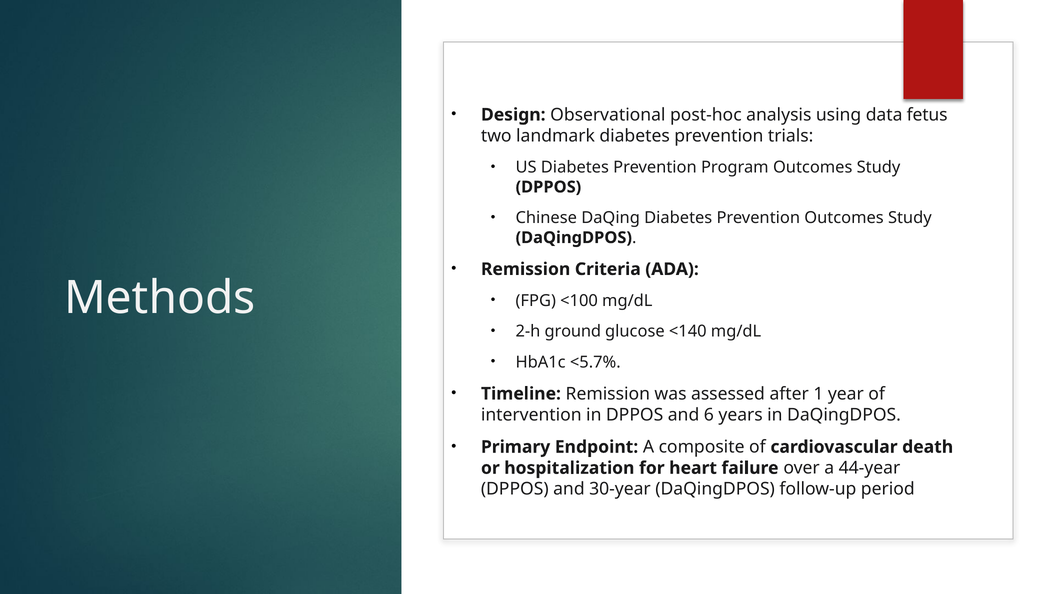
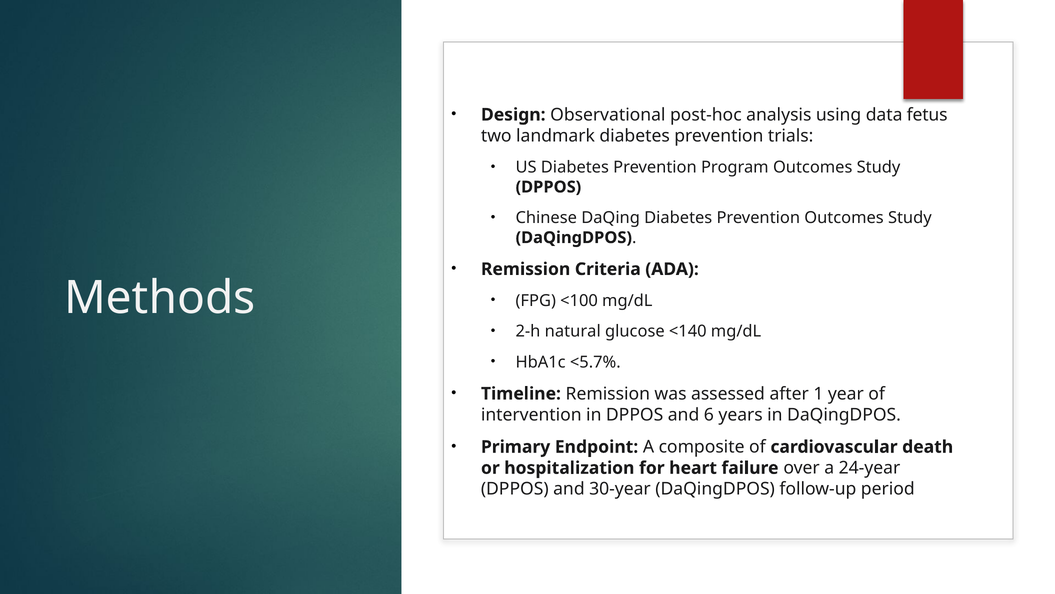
ground: ground -> natural (573, 331)
44-year: 44-year -> 24-year (869, 468)
